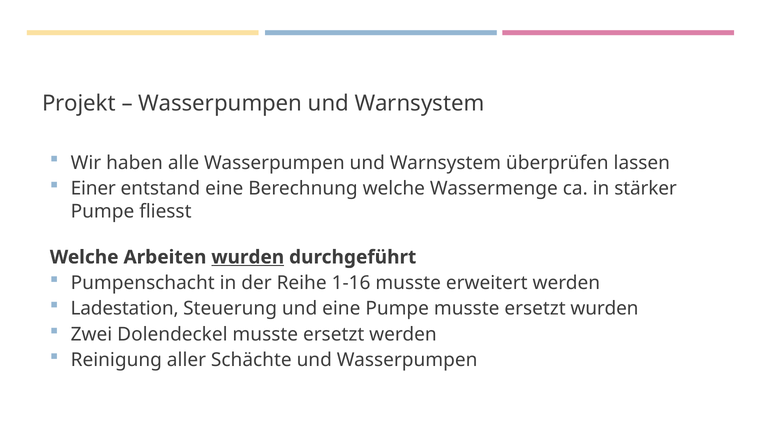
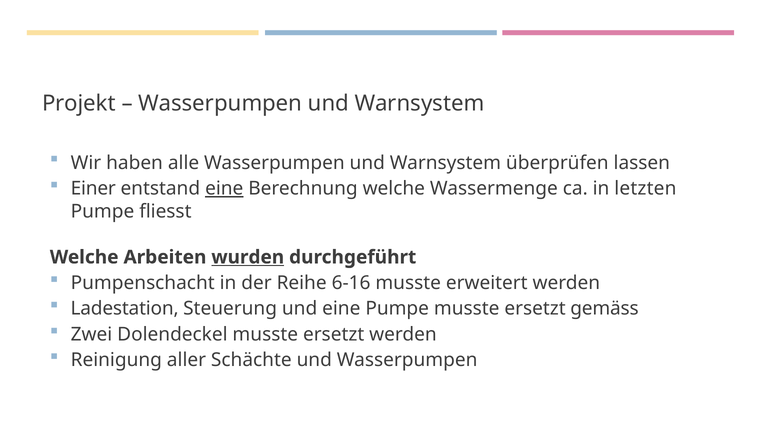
eine underline: none -> present (224, 189)
stärker: stärker -> letzten (645, 189)
1-16: 1-16 -> 6-16 (351, 283)
ersetzt wurden: wurden -> gemäss (604, 309)
